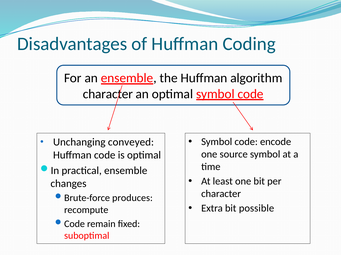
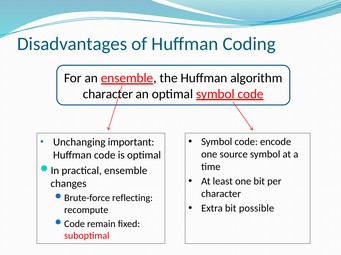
conveyed: conveyed -> important (131, 143)
produces: produces -> reflecting (132, 198)
